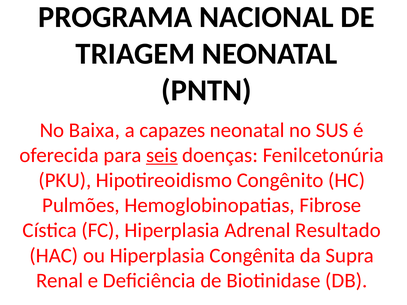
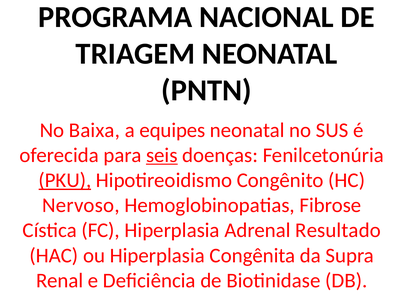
capazes: capazes -> equipes (172, 130)
PKU underline: none -> present (65, 180)
Pulmões: Pulmões -> Nervoso (81, 205)
